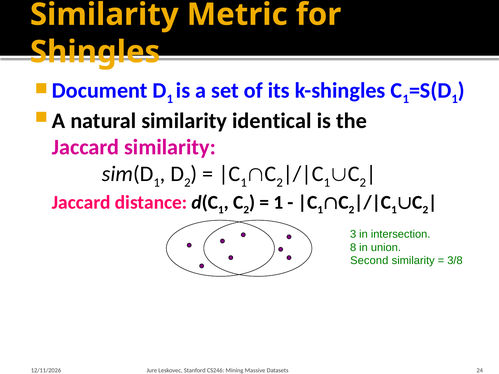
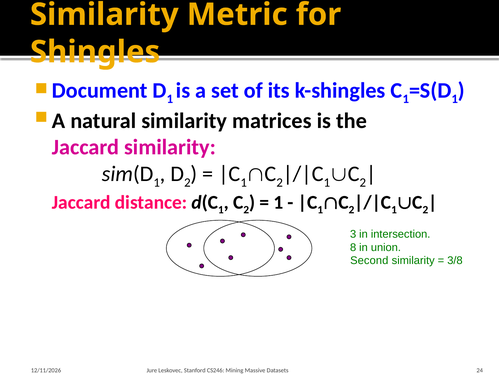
identical: identical -> matrices (272, 121)
